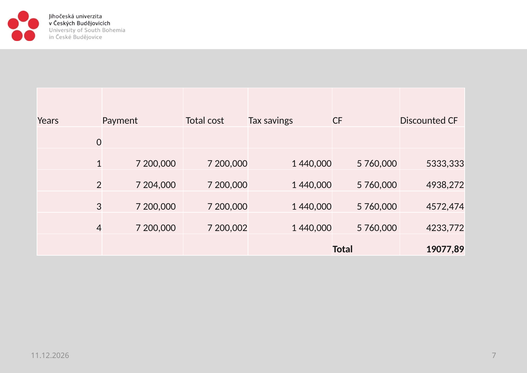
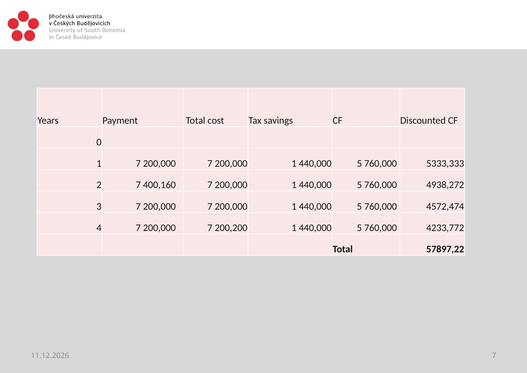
204,000: 204,000 -> 400,160 (159, 185)
200,002: 200,002 -> 200,200 (231, 228)
19077,89: 19077,89 -> 57897,22 (445, 249)
